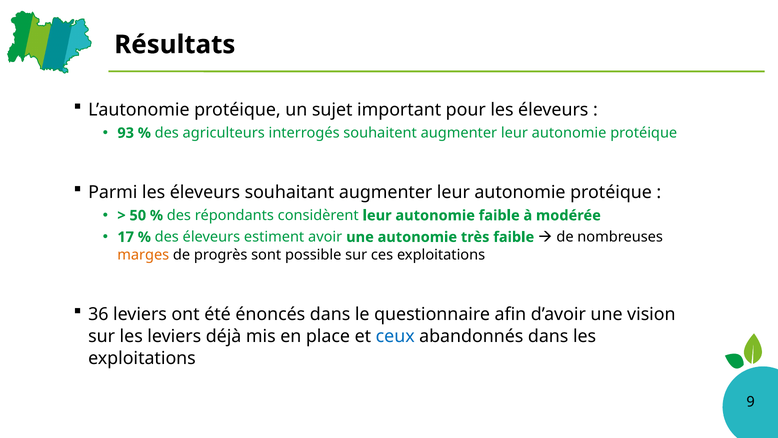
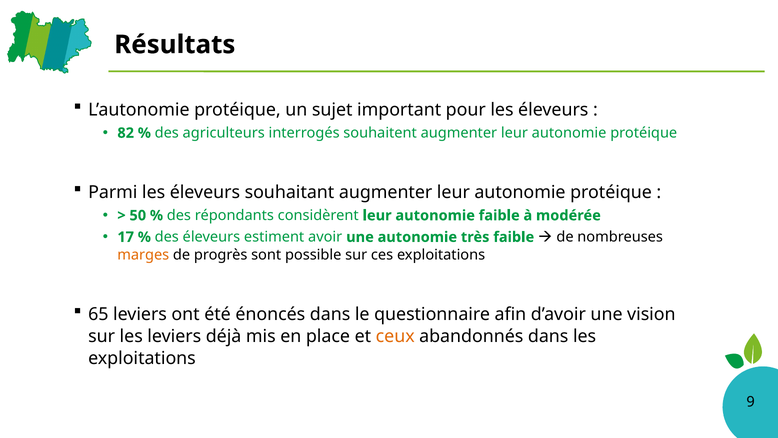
93: 93 -> 82 (126, 133)
36: 36 -> 65 (98, 314)
ceux colour: blue -> orange (395, 336)
